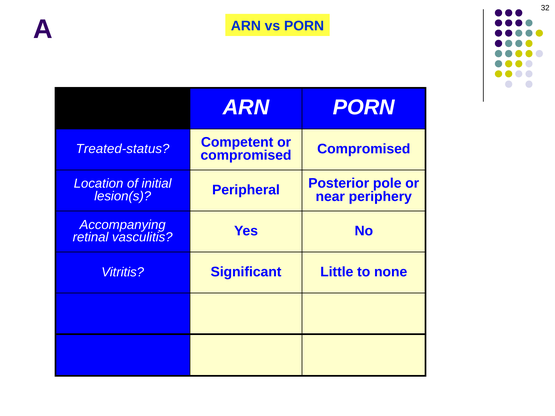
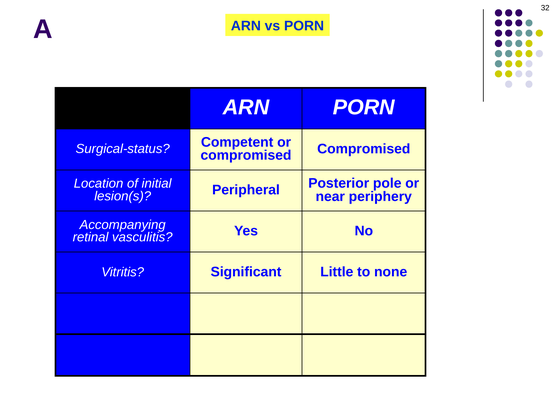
Treated-status: Treated-status -> Surgical-status (123, 149)
